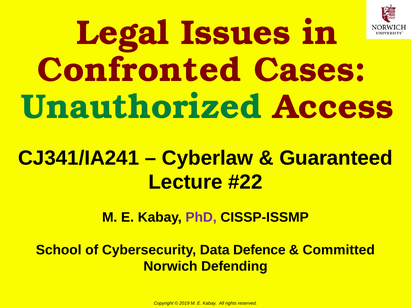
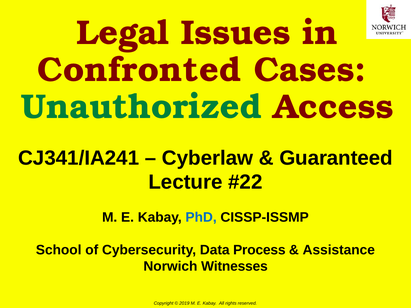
PhD colour: purple -> blue (201, 217)
Defence: Defence -> Process (259, 250)
Committed: Committed -> Assistance (339, 250)
Defending: Defending -> Witnesses (234, 267)
